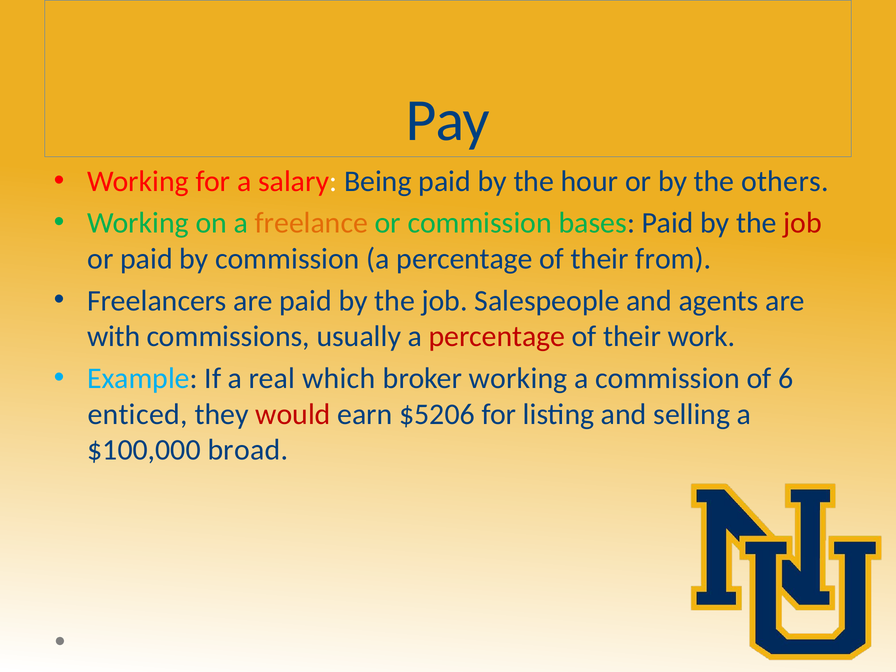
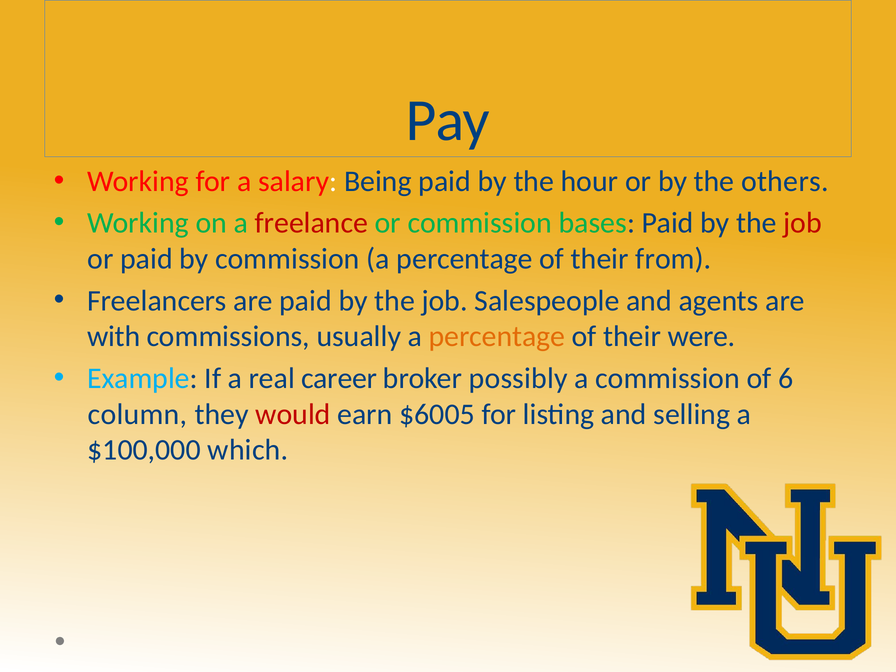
freelance colour: orange -> red (311, 223)
percentage colour: red -> orange (497, 337)
work: work -> were (701, 337)
which: which -> career (339, 378)
broker working: working -> possibly (518, 378)
enticed: enticed -> column (138, 414)
$5206: $5206 -> $6005 (437, 414)
broad: broad -> which (248, 450)
